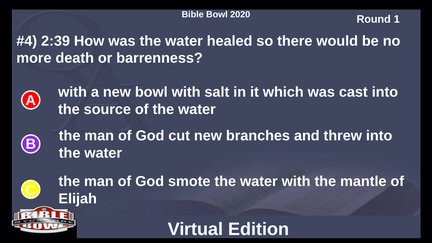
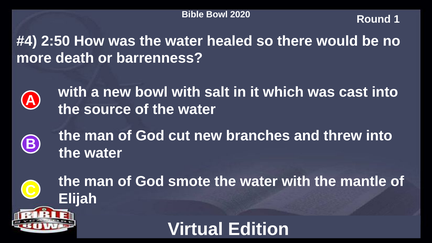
2:39: 2:39 -> 2:50 (56, 41)
